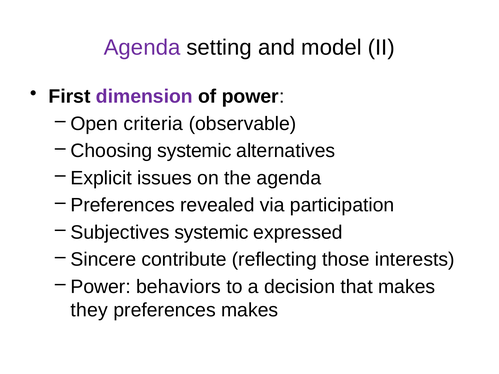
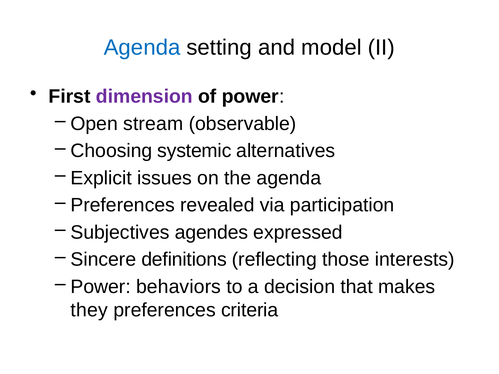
Agenda colour: purple -> blue (142, 48)
criteria: criteria -> stream (153, 124)
Subjectives systemic: systemic -> agendes (212, 232)
contribute: contribute -> definitions (184, 260)
preferences makes: makes -> criteria (250, 310)
